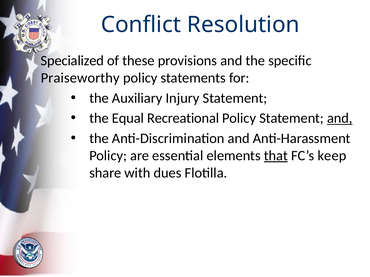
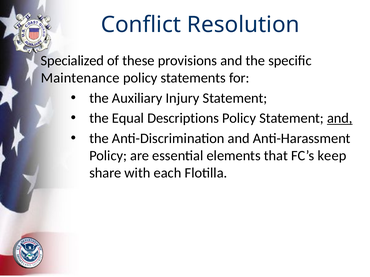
Praiseworthy: Praiseworthy -> Maintenance (80, 78)
Recreational: Recreational -> Descriptions (183, 118)
that underline: present -> none (276, 156)
dues: dues -> each (168, 173)
